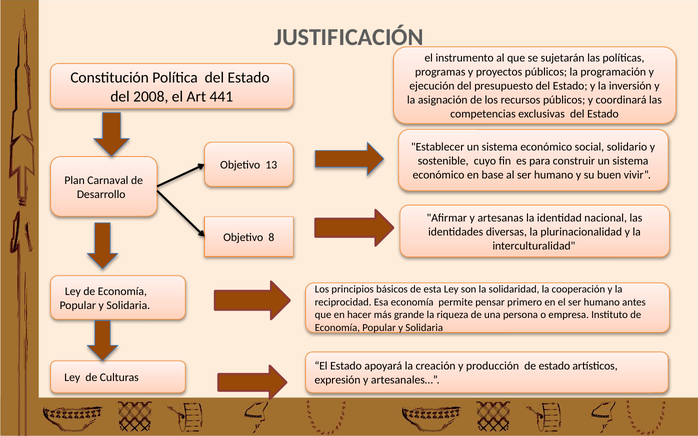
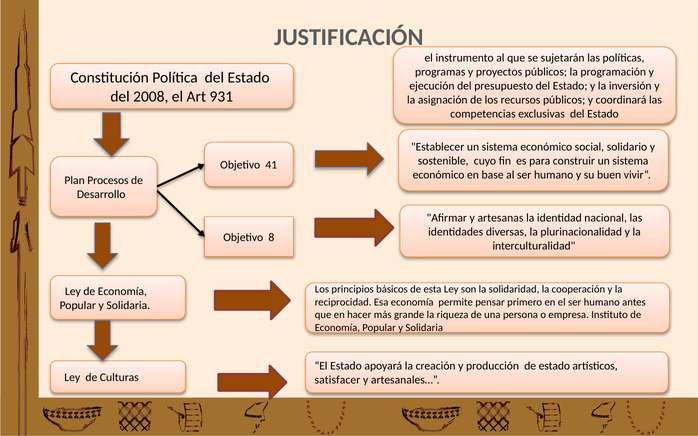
441: 441 -> 931 (221, 96)
13: 13 -> 41 (271, 165)
Carnaval: Carnaval -> Procesos (108, 180)
expresión: expresión -> satisfacer (337, 380)
